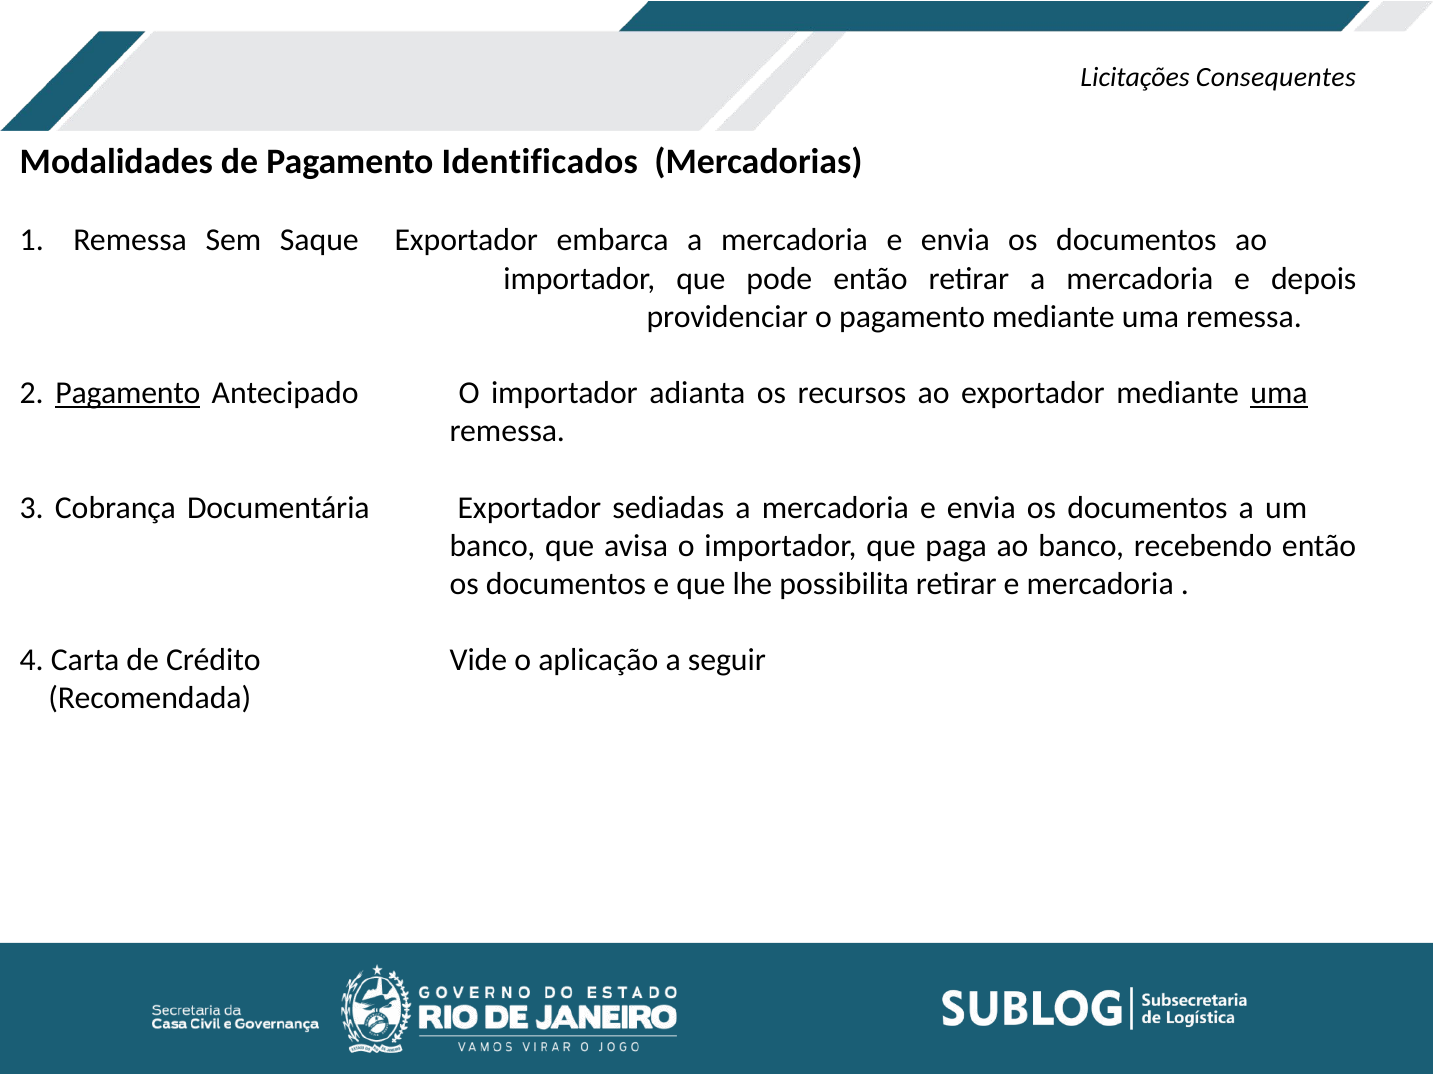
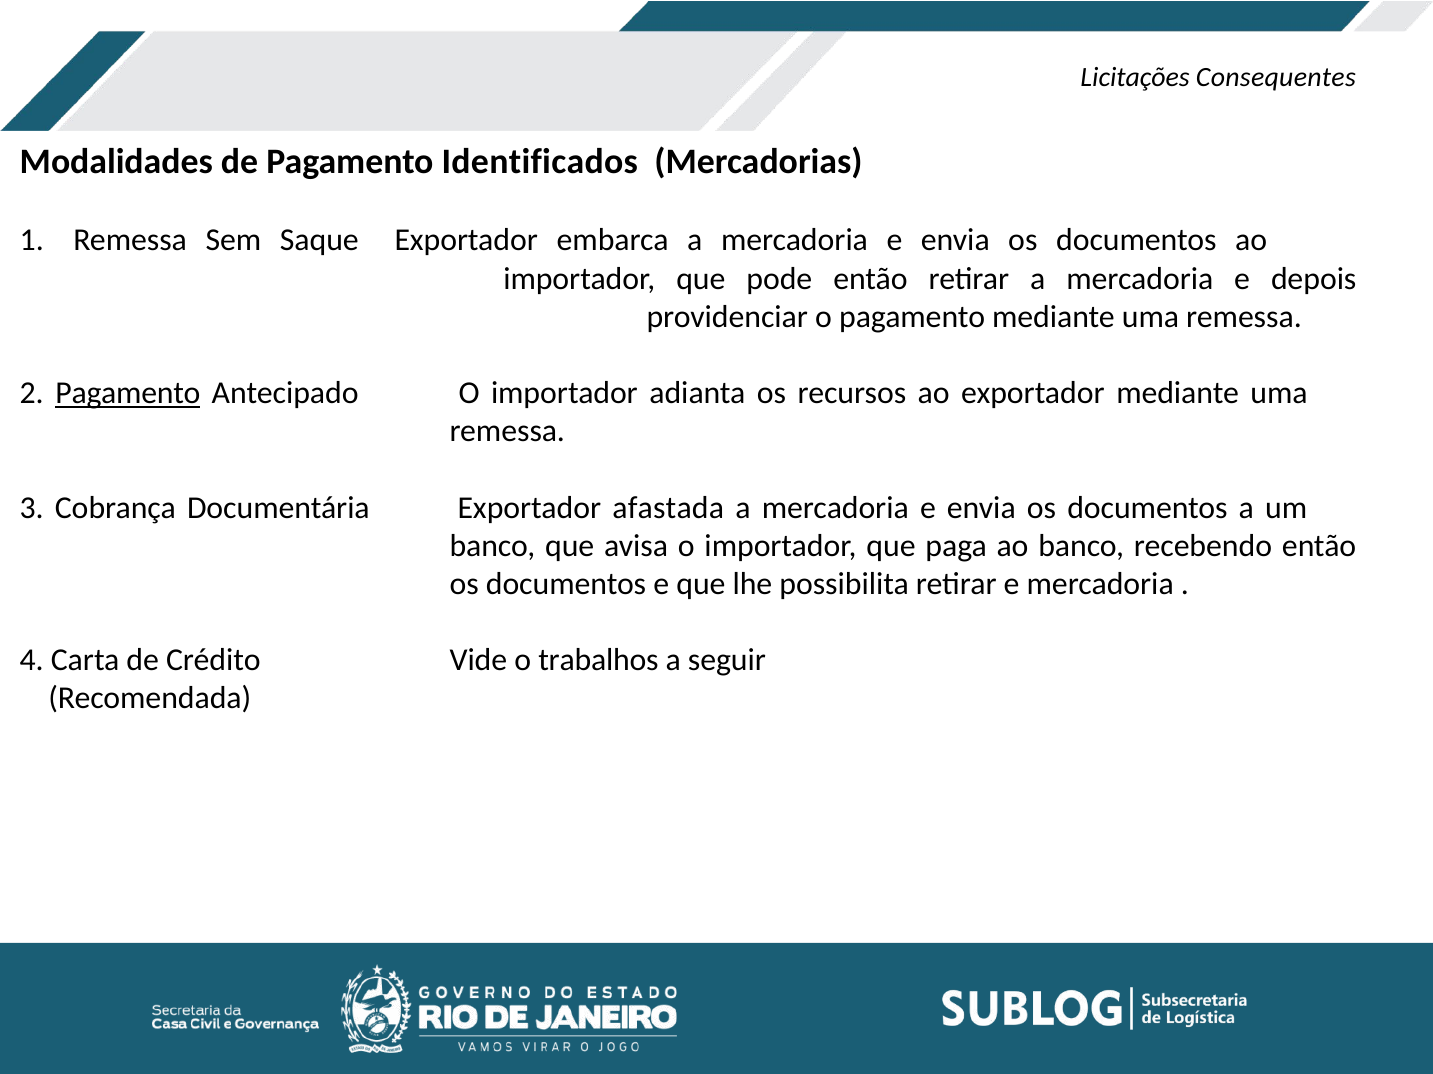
uma underline: present -> none (1279, 393)
sediadas: sediadas -> afastada (668, 508)
aplicação: aplicação -> trabalhos (598, 661)
